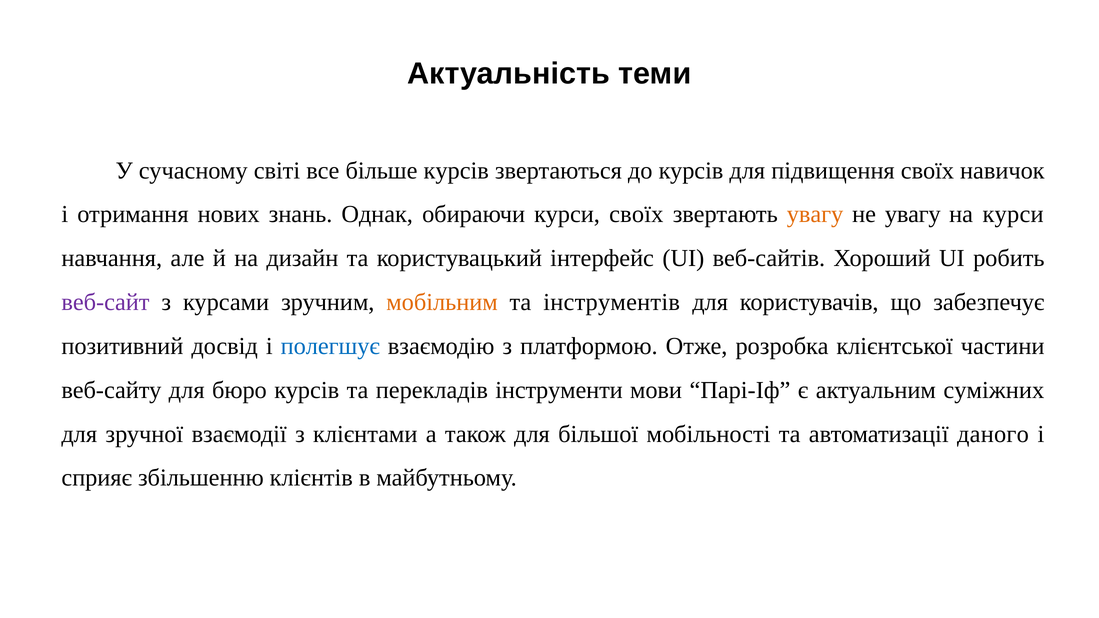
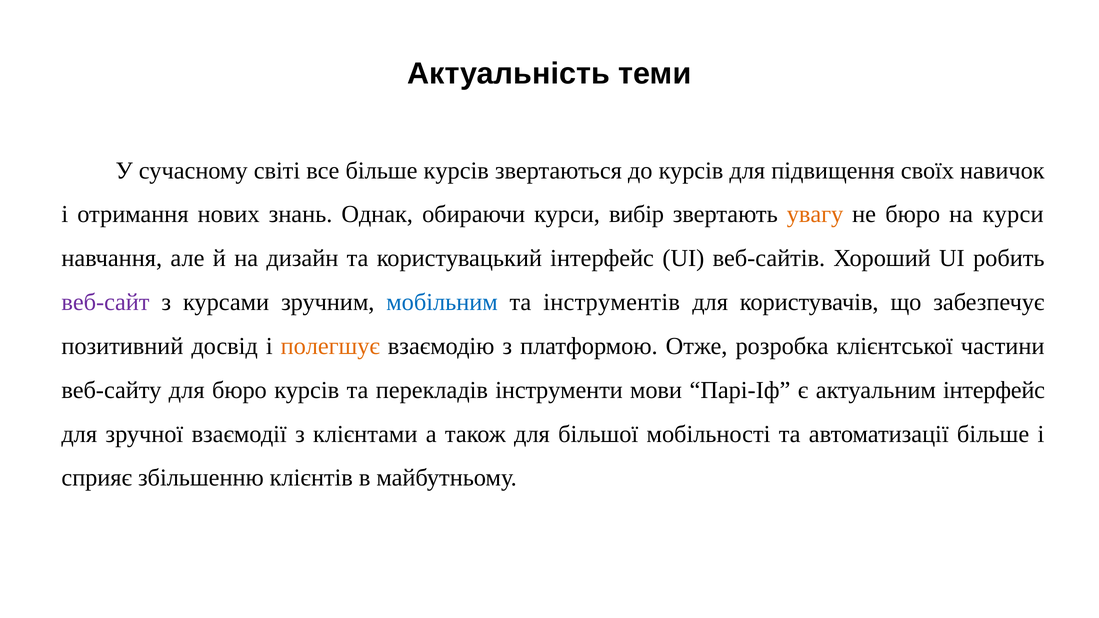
курси своїх: своїх -> вибір (637, 215)
не увагу: увагу -> бюро (913, 215)
мобільним colour: orange -> blue (442, 302)
полегшує colour: blue -> orange (330, 346)
актуальним суміжних: суміжних -> інтерфейс (994, 390)
автоматизації даного: даного -> більше (993, 434)
